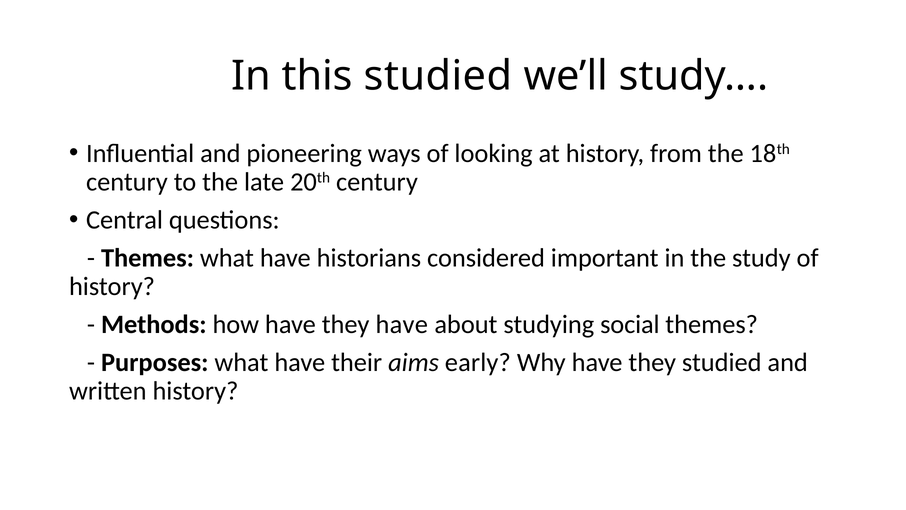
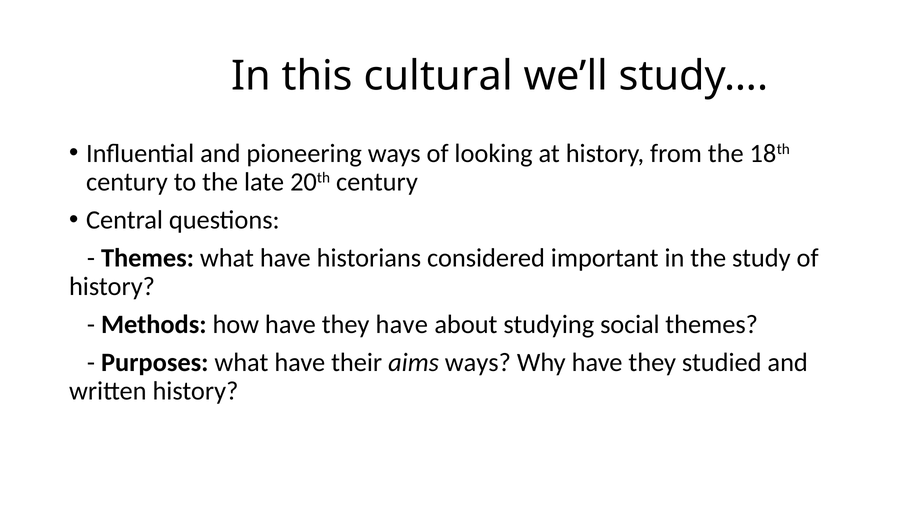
this studied: studied -> cultural (438, 76)
aims early: early -> ways (478, 362)
